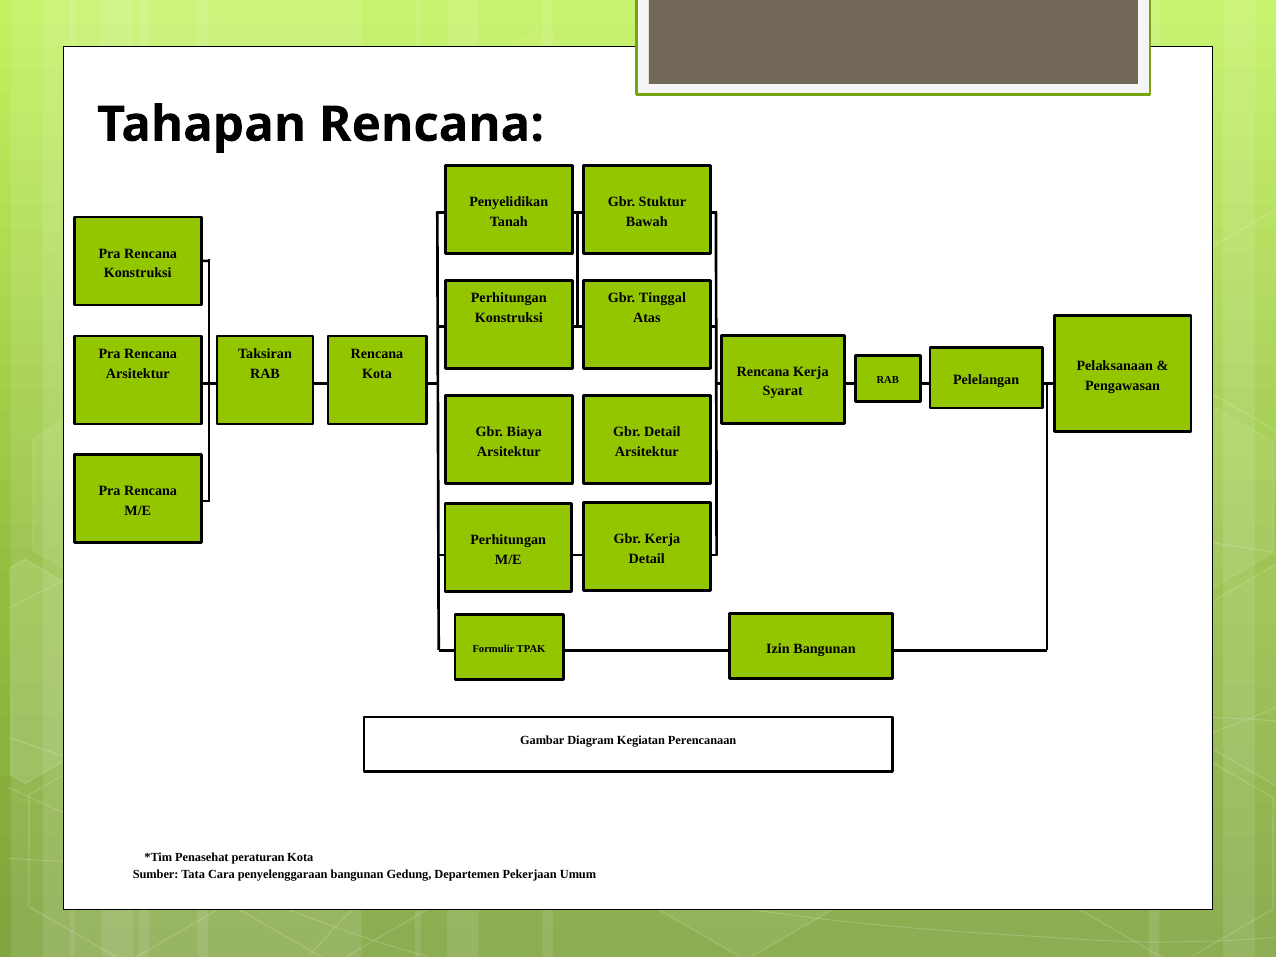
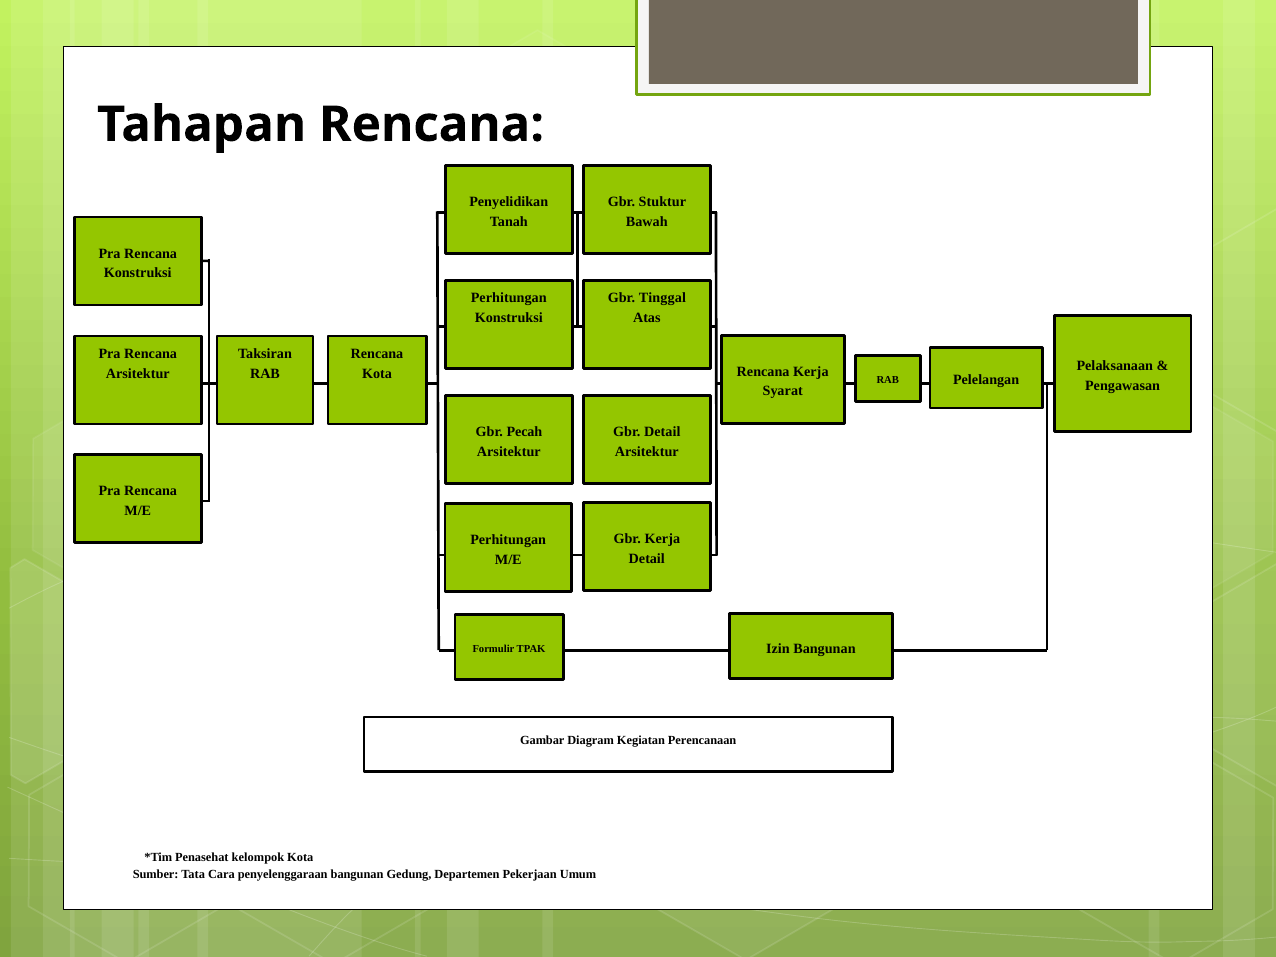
Biaya: Biaya -> Pecah (524, 432)
peraturan: peraturan -> kelompok (258, 857)
